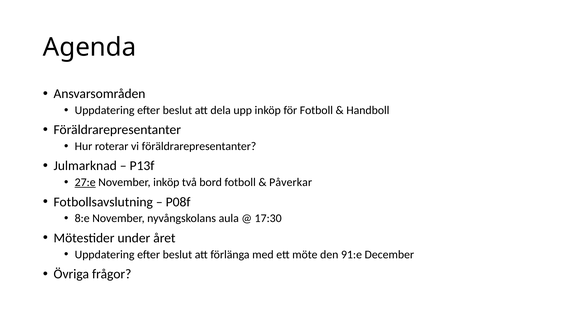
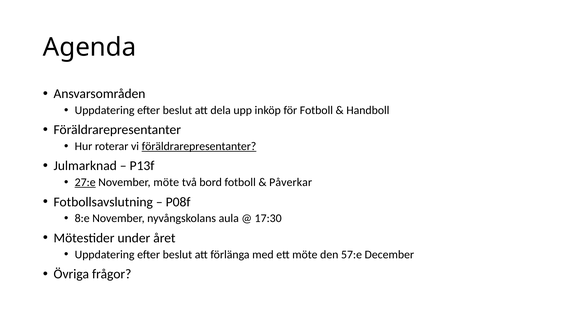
föräldrarepresentanter underline: none -> present (199, 146)
November inköp: inköp -> möte (166, 183)
91:e: 91:e -> 57:e (352, 255)
